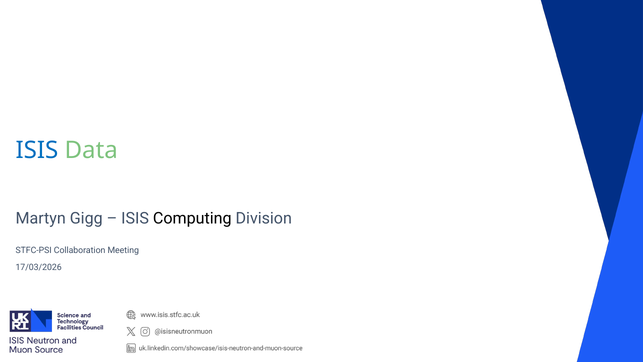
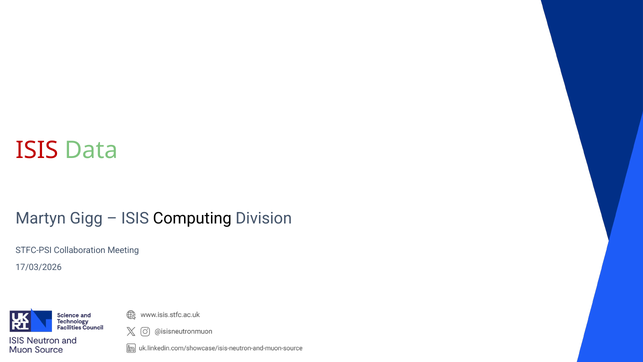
ISIS colour: blue -> red (37, 150)
